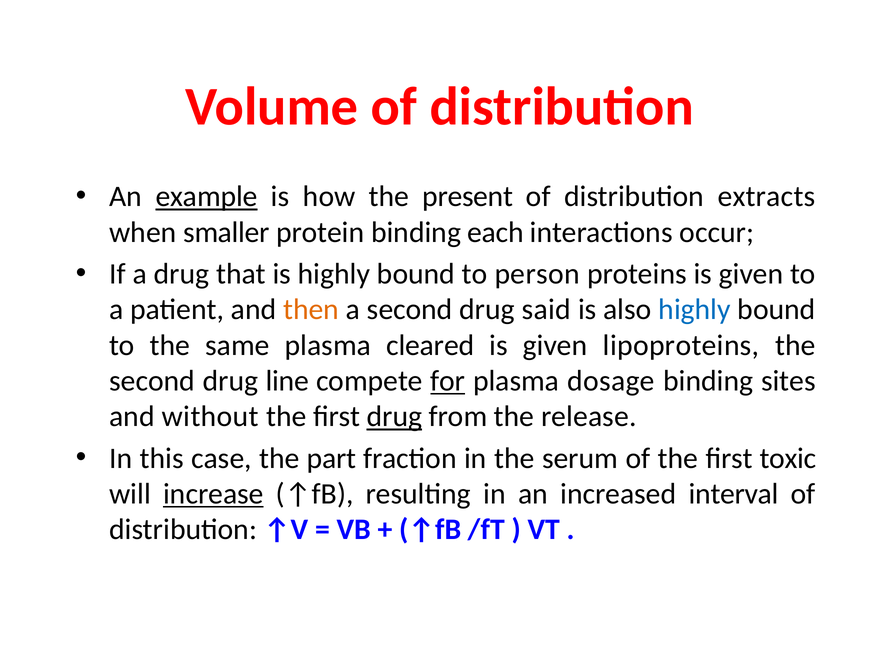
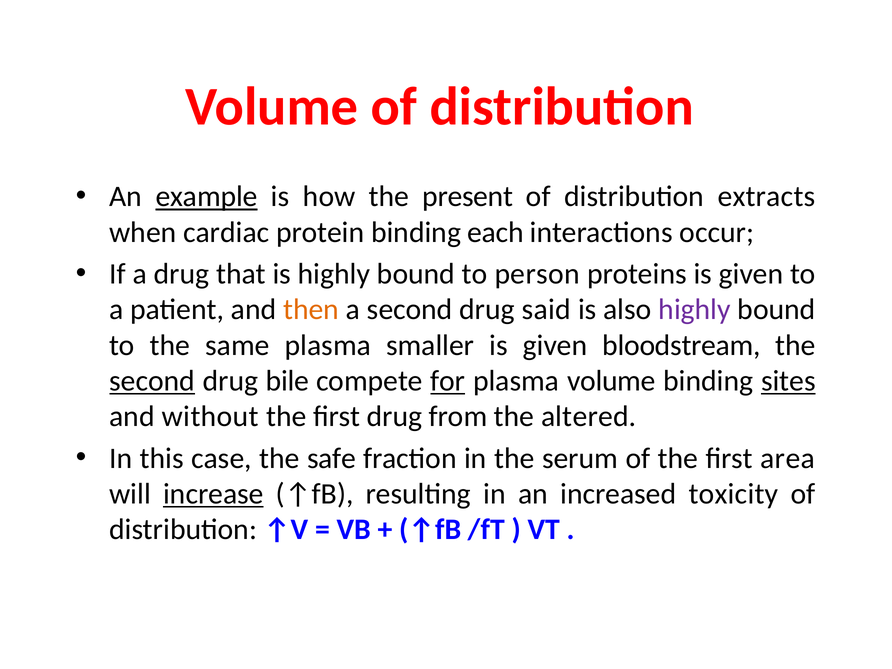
smaller: smaller -> cardiac (226, 232)
highly colour: blue -> purple (695, 310)
cleared: cleared -> smaller (430, 345)
lipoproteins: lipoproteins -> bloodstream (681, 345)
second underline: none -> present (152, 381)
line: line -> bile (287, 381)
plasma dosage: dosage -> volume (611, 381)
sites underline: none -> present (788, 381)
drug underline: present -> none (394, 417)
release: release -> altered (589, 417)
part: part -> safe (332, 458)
toxic: toxic -> area (788, 458)
interval: interval -> toxicity (733, 494)
